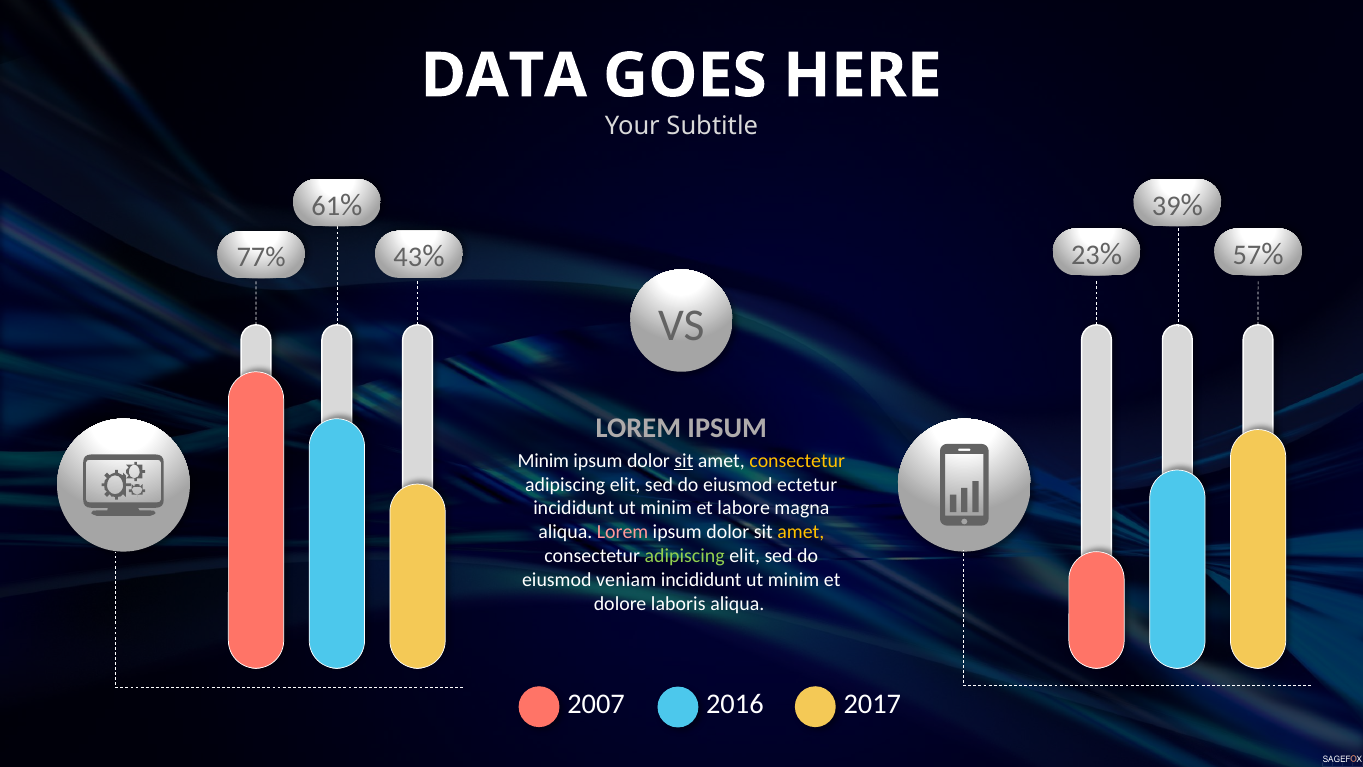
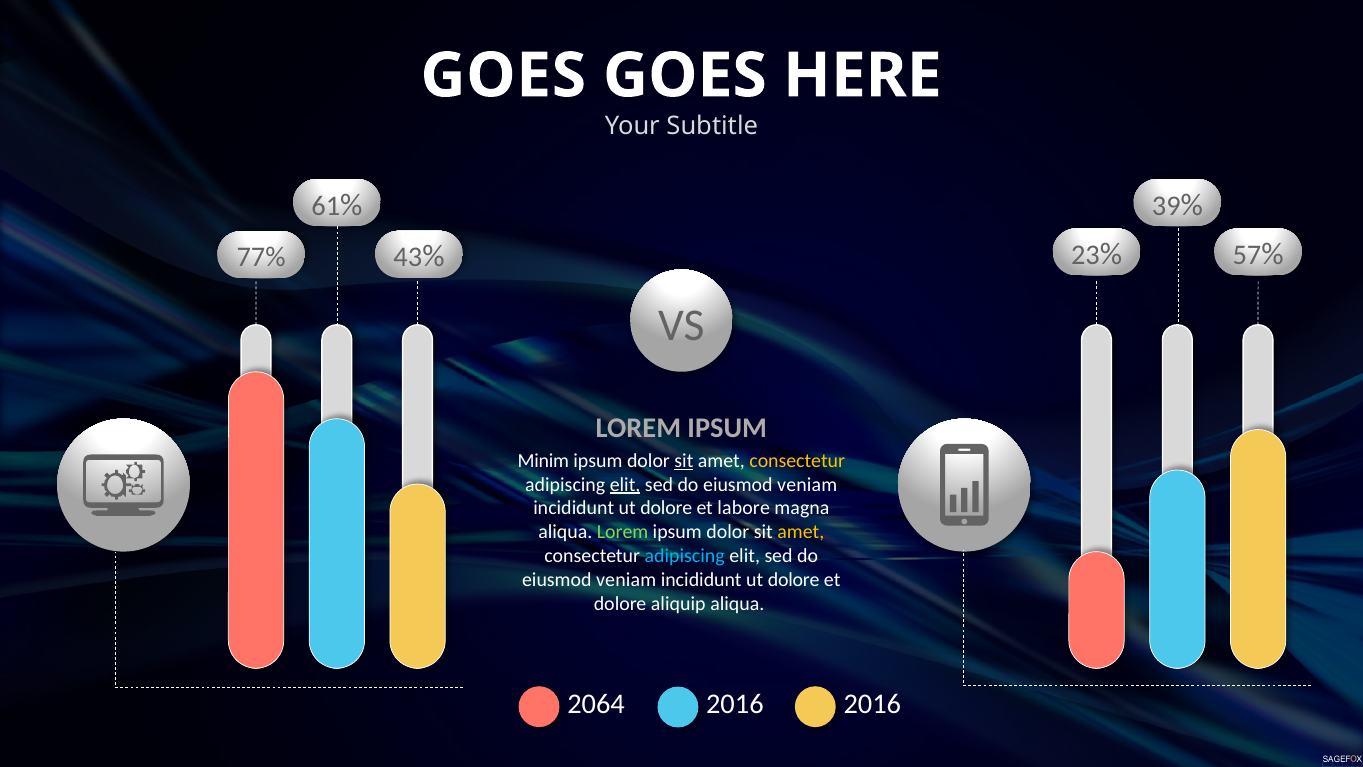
DATA: DATA -> GOES (503, 76)
elit underline: none -> present (625, 484)
ectetur: ectetur -> veniam (807, 484)
minim: minim -> dolore (666, 508)
Lorem colour: pink -> light green (623, 532)
adipiscing colour: light green -> light blue (685, 556)
minim: minim -> dolore (794, 580)
laboris: laboris -> aliquip (678, 604)
2007: 2007 -> 2064 (596, 703)
2016 2017: 2017 -> 2016 (872, 703)
